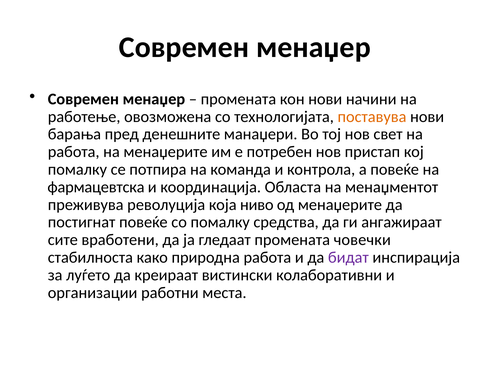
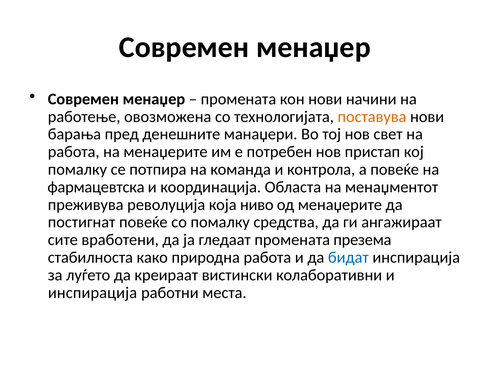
човечки: човечки -> презема (362, 240)
бидат colour: purple -> blue (348, 258)
организации: организации -> инспирација (93, 293)
